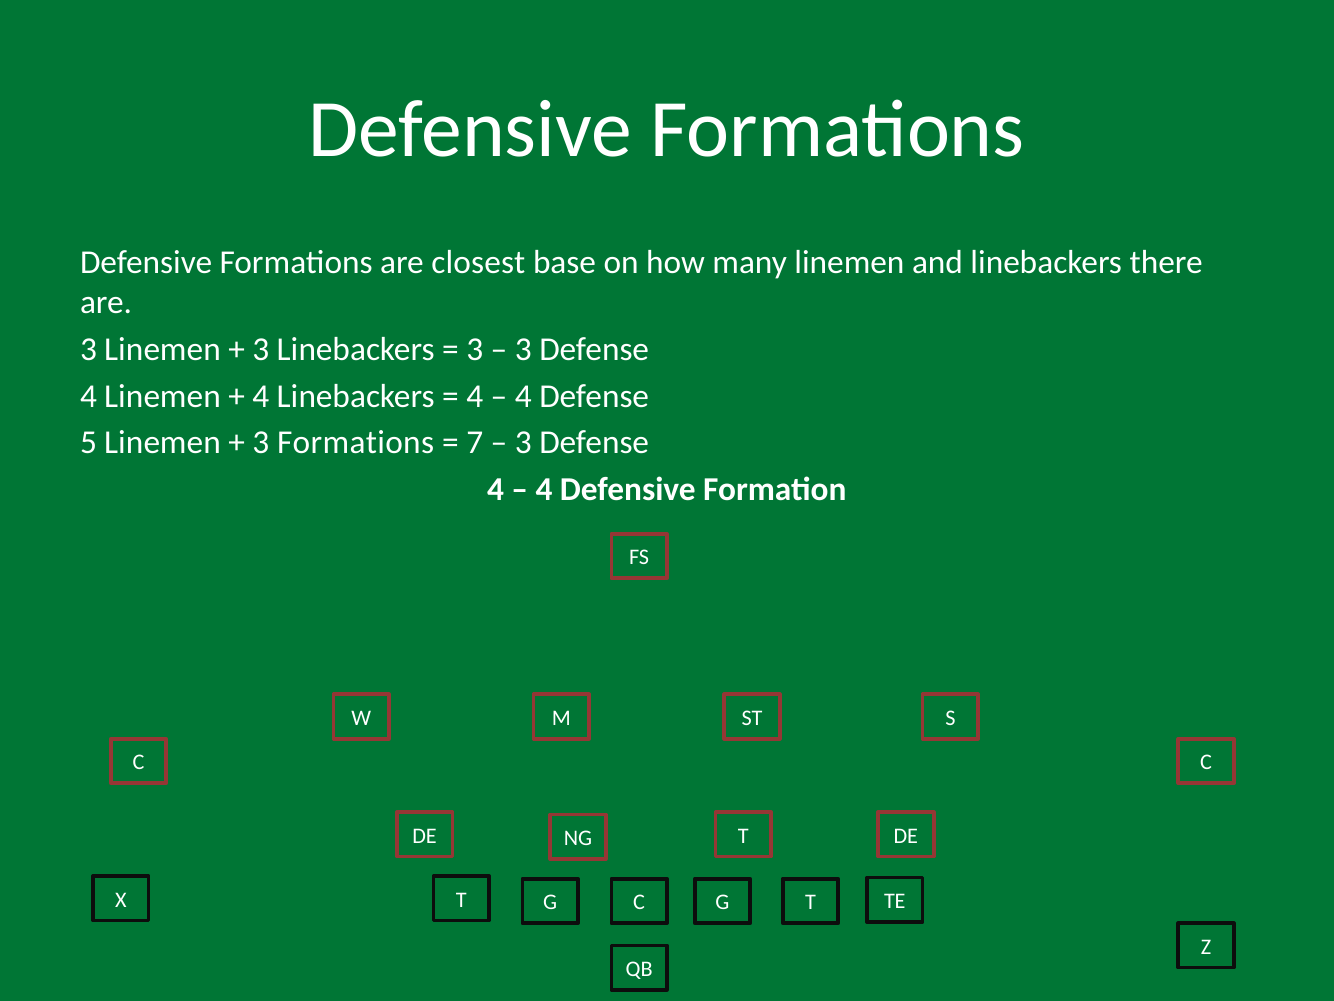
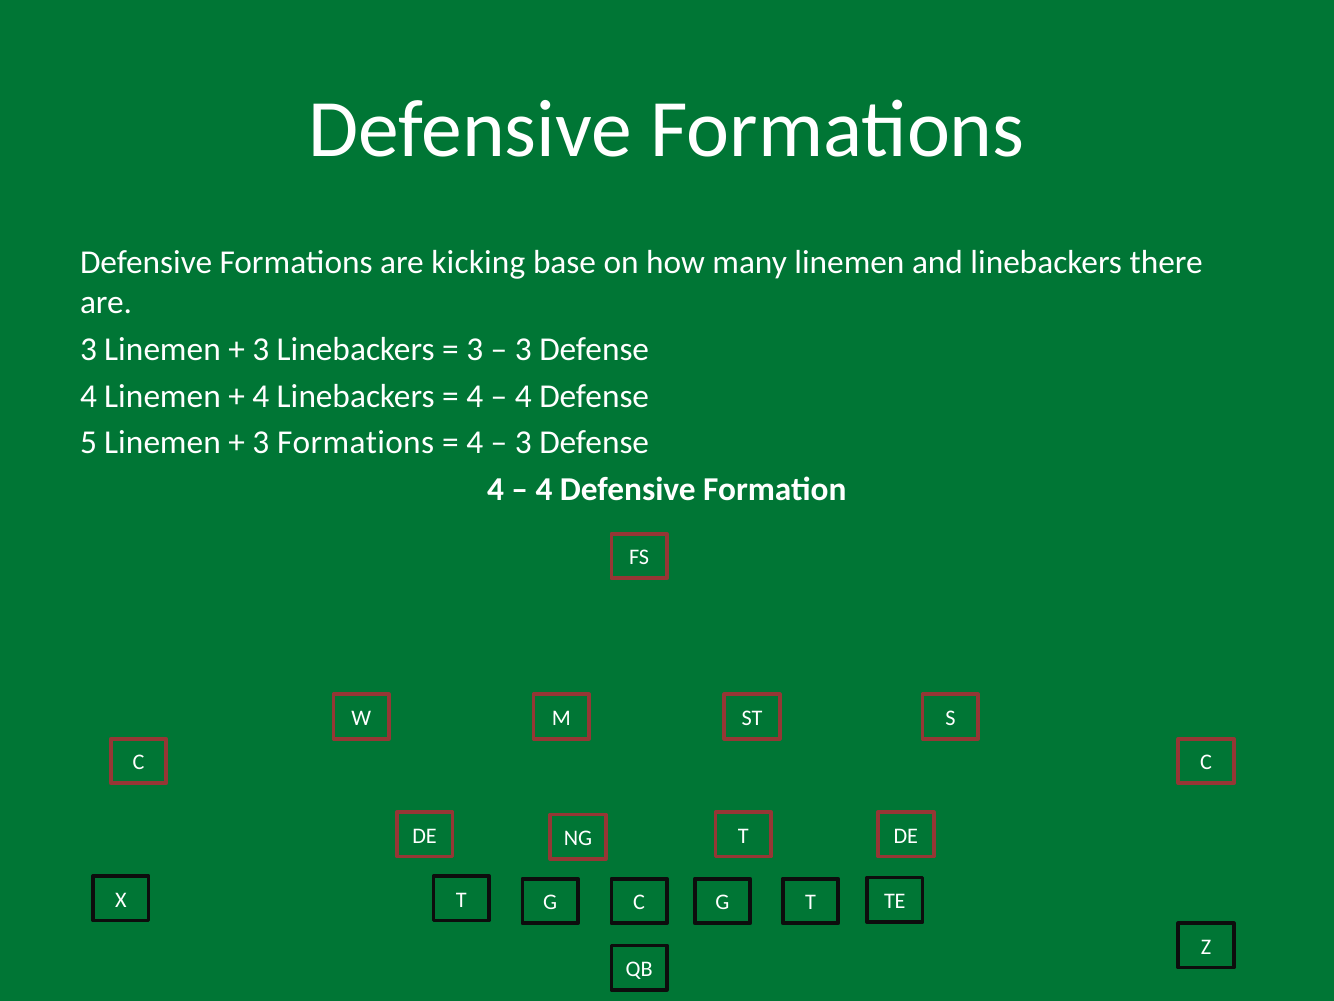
closest: closest -> kicking (478, 262)
7: 7 -> 4 (475, 443)
